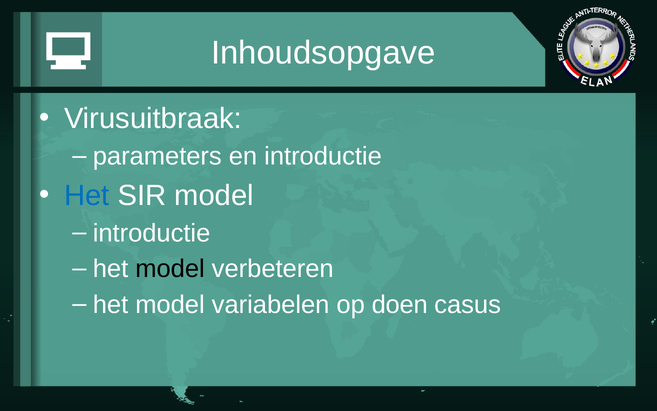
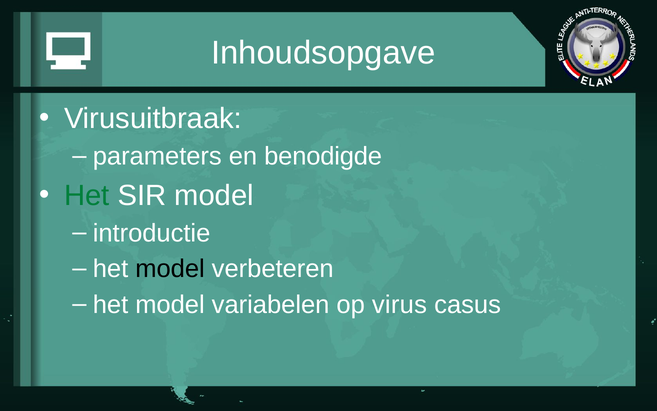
en introductie: introductie -> benodigde (323, 156)
Het colour: blue -> green (87, 195)
doen: doen -> virus (399, 304)
